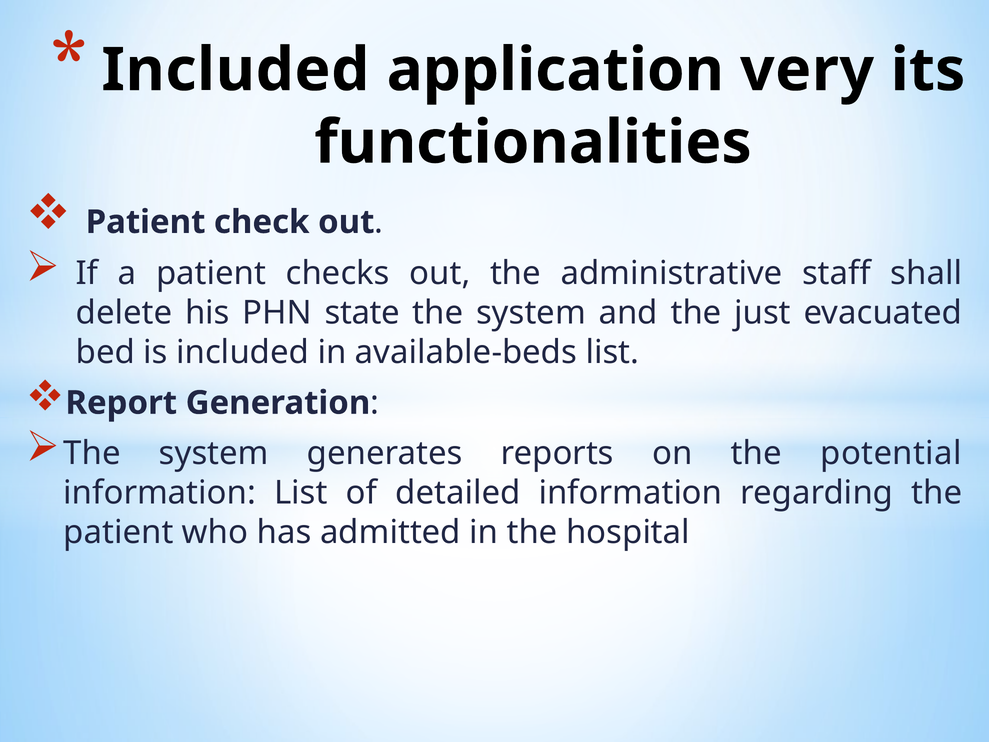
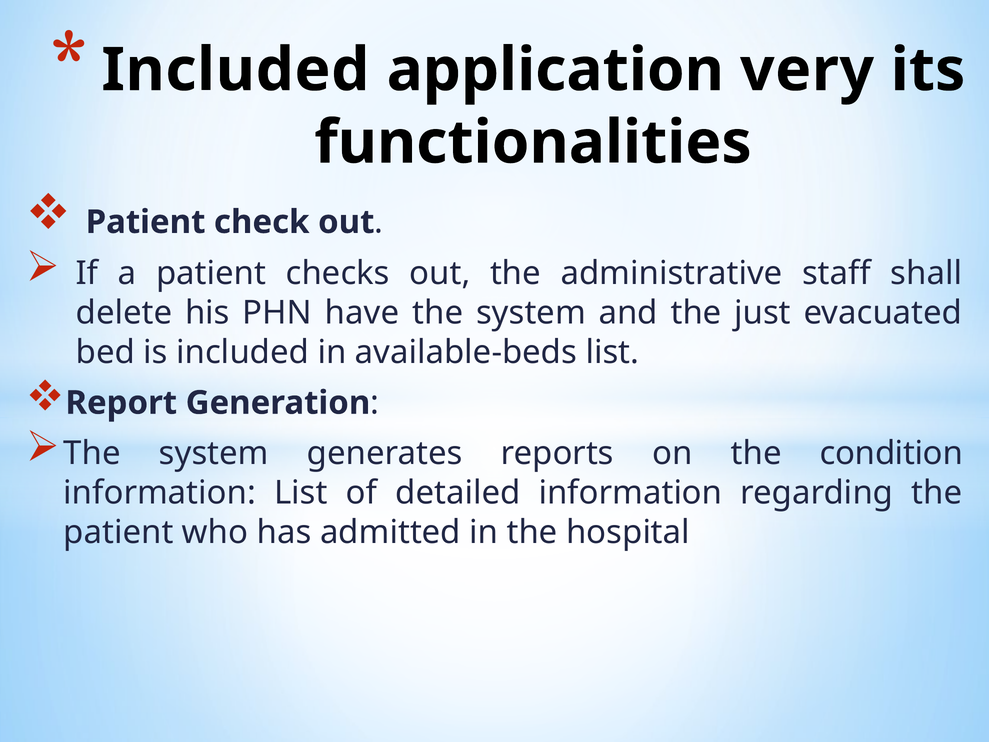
state: state -> have (362, 313)
potential: potential -> condition (891, 453)
